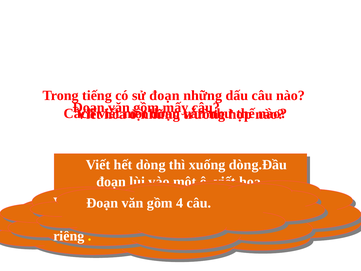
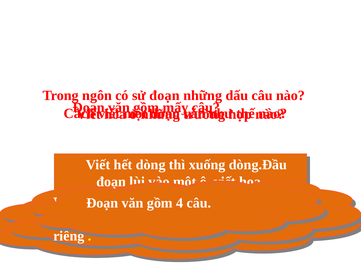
Trong tiếng: tiếng -> ngôn (97, 95)
